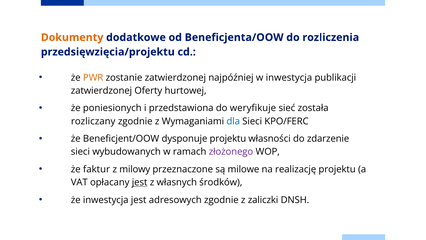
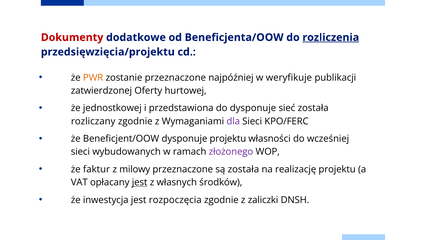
Dokumenty colour: orange -> red (72, 37)
rozliczenia underline: none -> present (331, 37)
zostanie zatwierdzonej: zatwierdzonej -> przeznaczone (175, 77)
w inwestycja: inwestycja -> weryfikuje (289, 77)
poniesionych: poniesionych -> jednostkowej (112, 108)
do weryfikuje: weryfikuje -> dysponuje (253, 108)
dla colour: blue -> purple (233, 121)
zdarzenie: zdarzenie -> wcześniej (328, 139)
są milowe: milowe -> została (243, 169)
adresowych: adresowych -> rozpoczęcia (175, 200)
